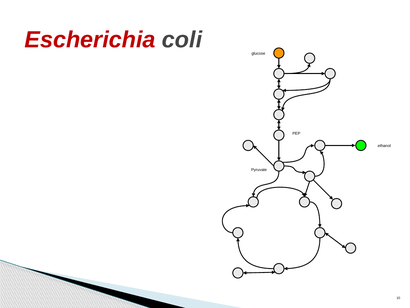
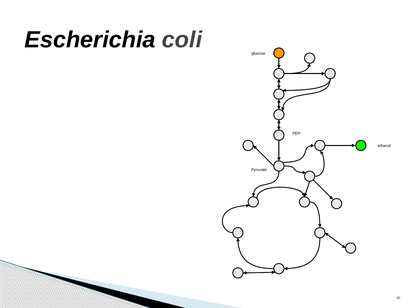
Escherichia colour: red -> black (90, 40)
